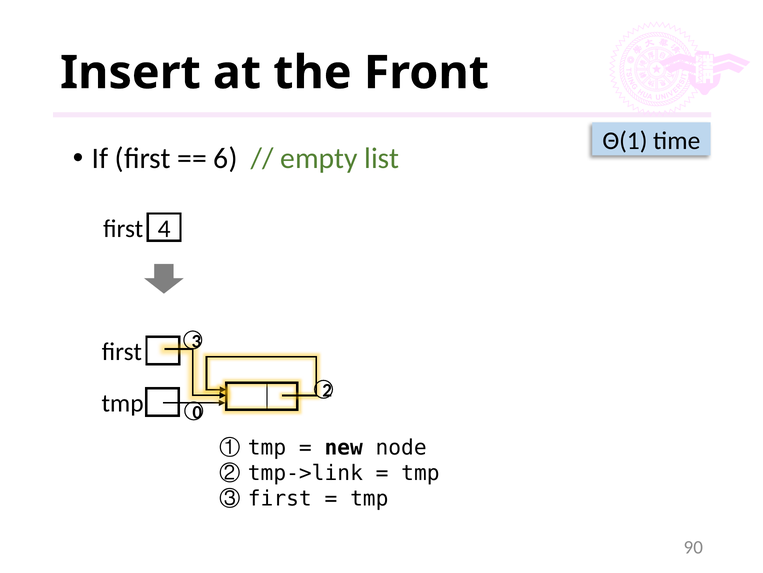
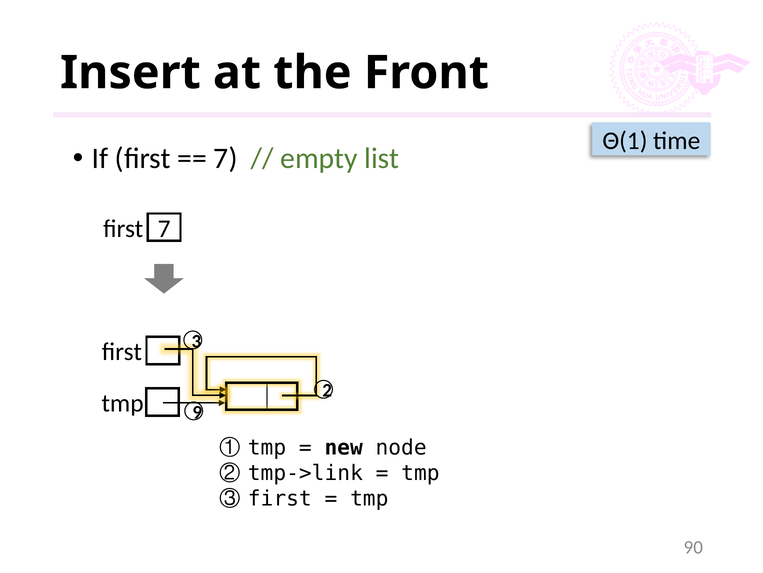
6: 6 -> 7 (225, 158)
first 4: 4 -> 7 (164, 229)
0: 0 -> 9 (197, 412)
